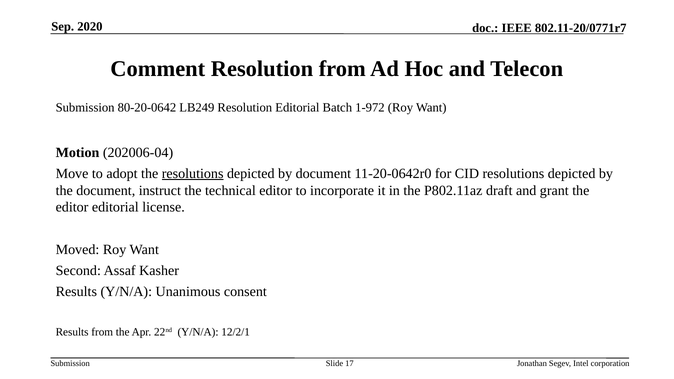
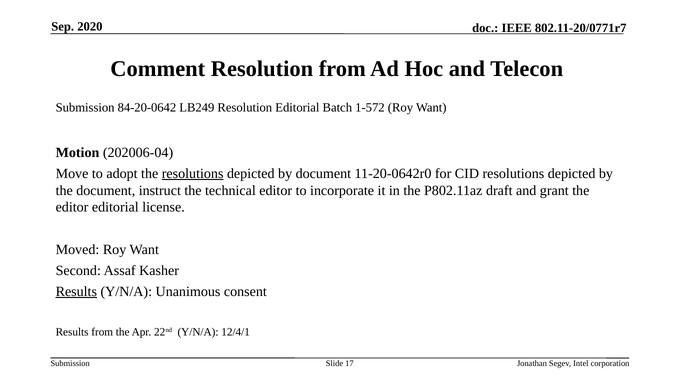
80-20-0642: 80-20-0642 -> 84-20-0642 (147, 108)
1-972: 1-972 -> 1-572 (370, 108)
Results underline: none -> present (76, 292)
12/2/1: 12/2/1 -> 12/4/1 (236, 332)
